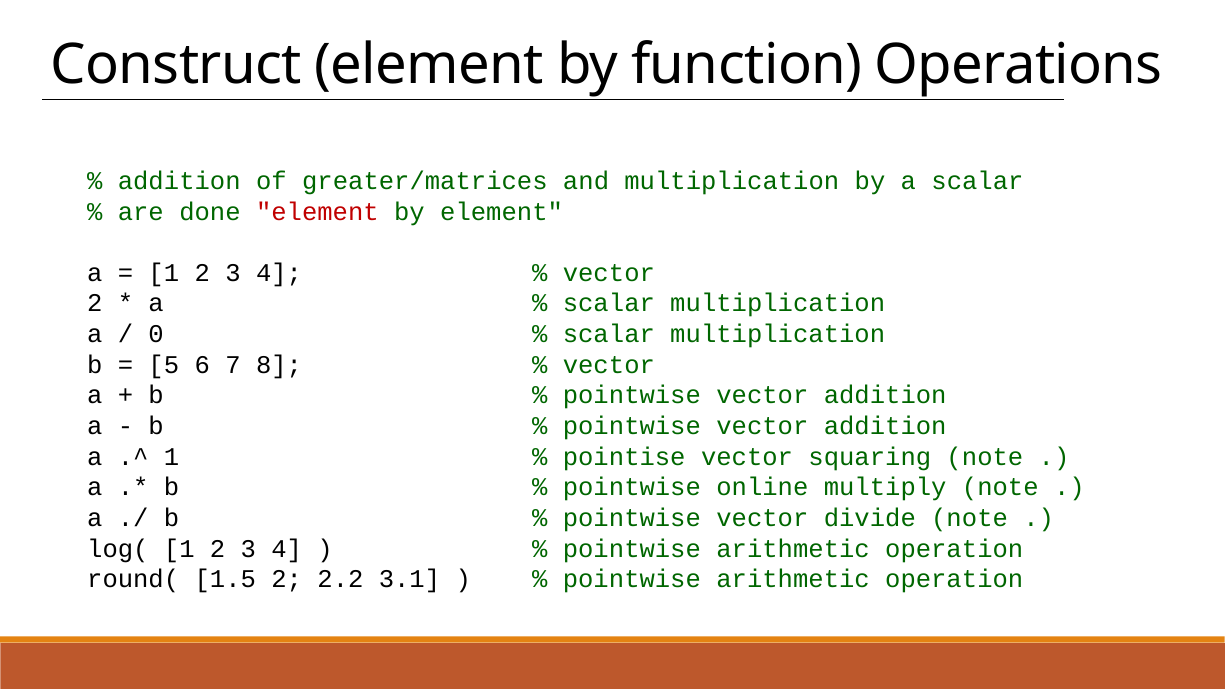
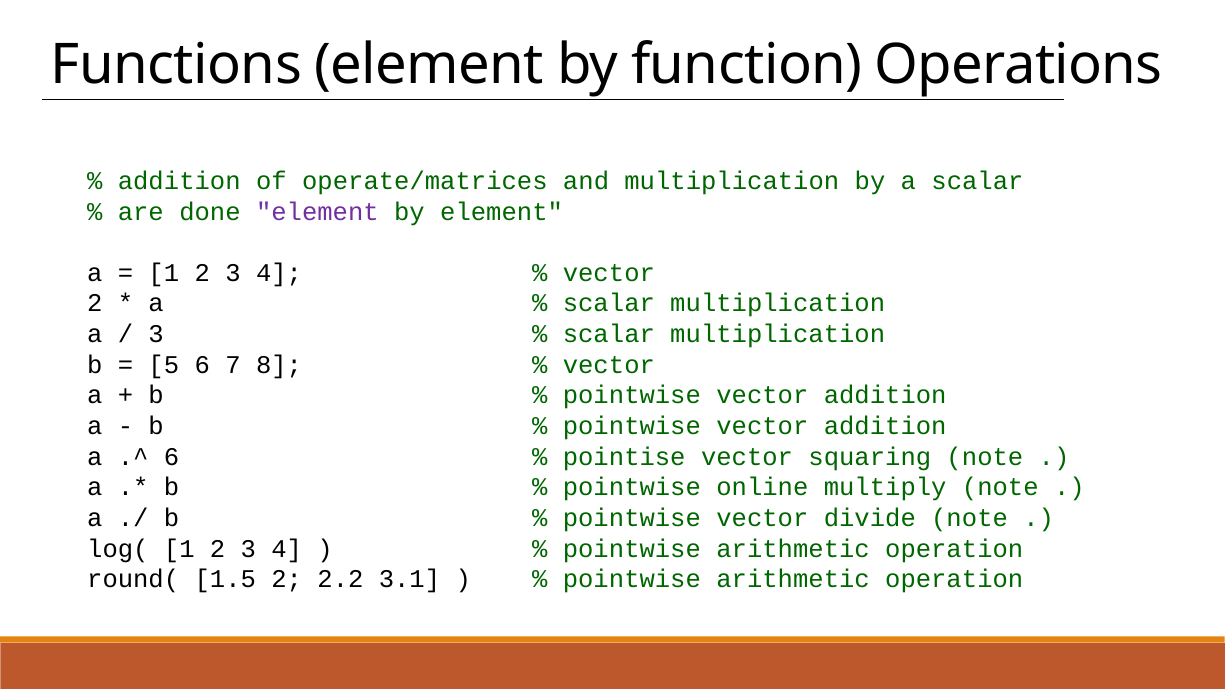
Construct: Construct -> Functions (176, 65)
greater/matrices: greater/matrices -> operate/matrices (425, 181)
element colour: red -> purple (317, 212)
0: 0 -> 3 (156, 334)
1: 1 -> 6 (172, 457)
